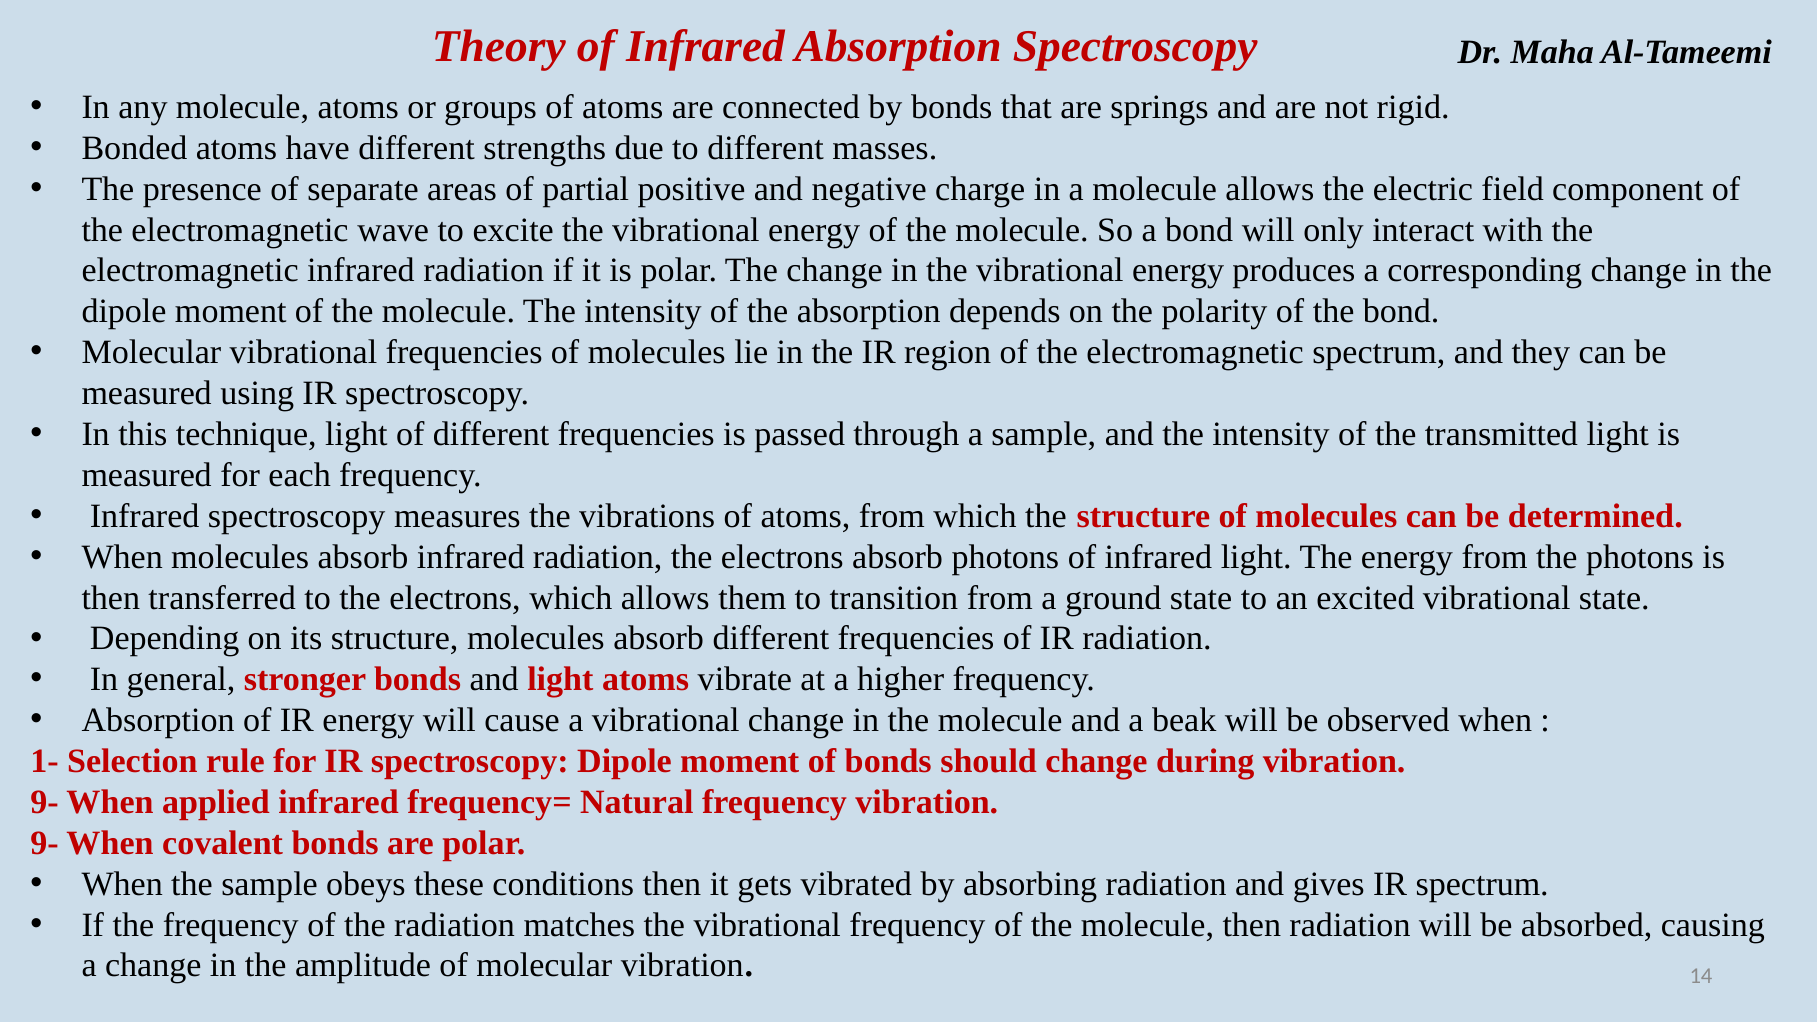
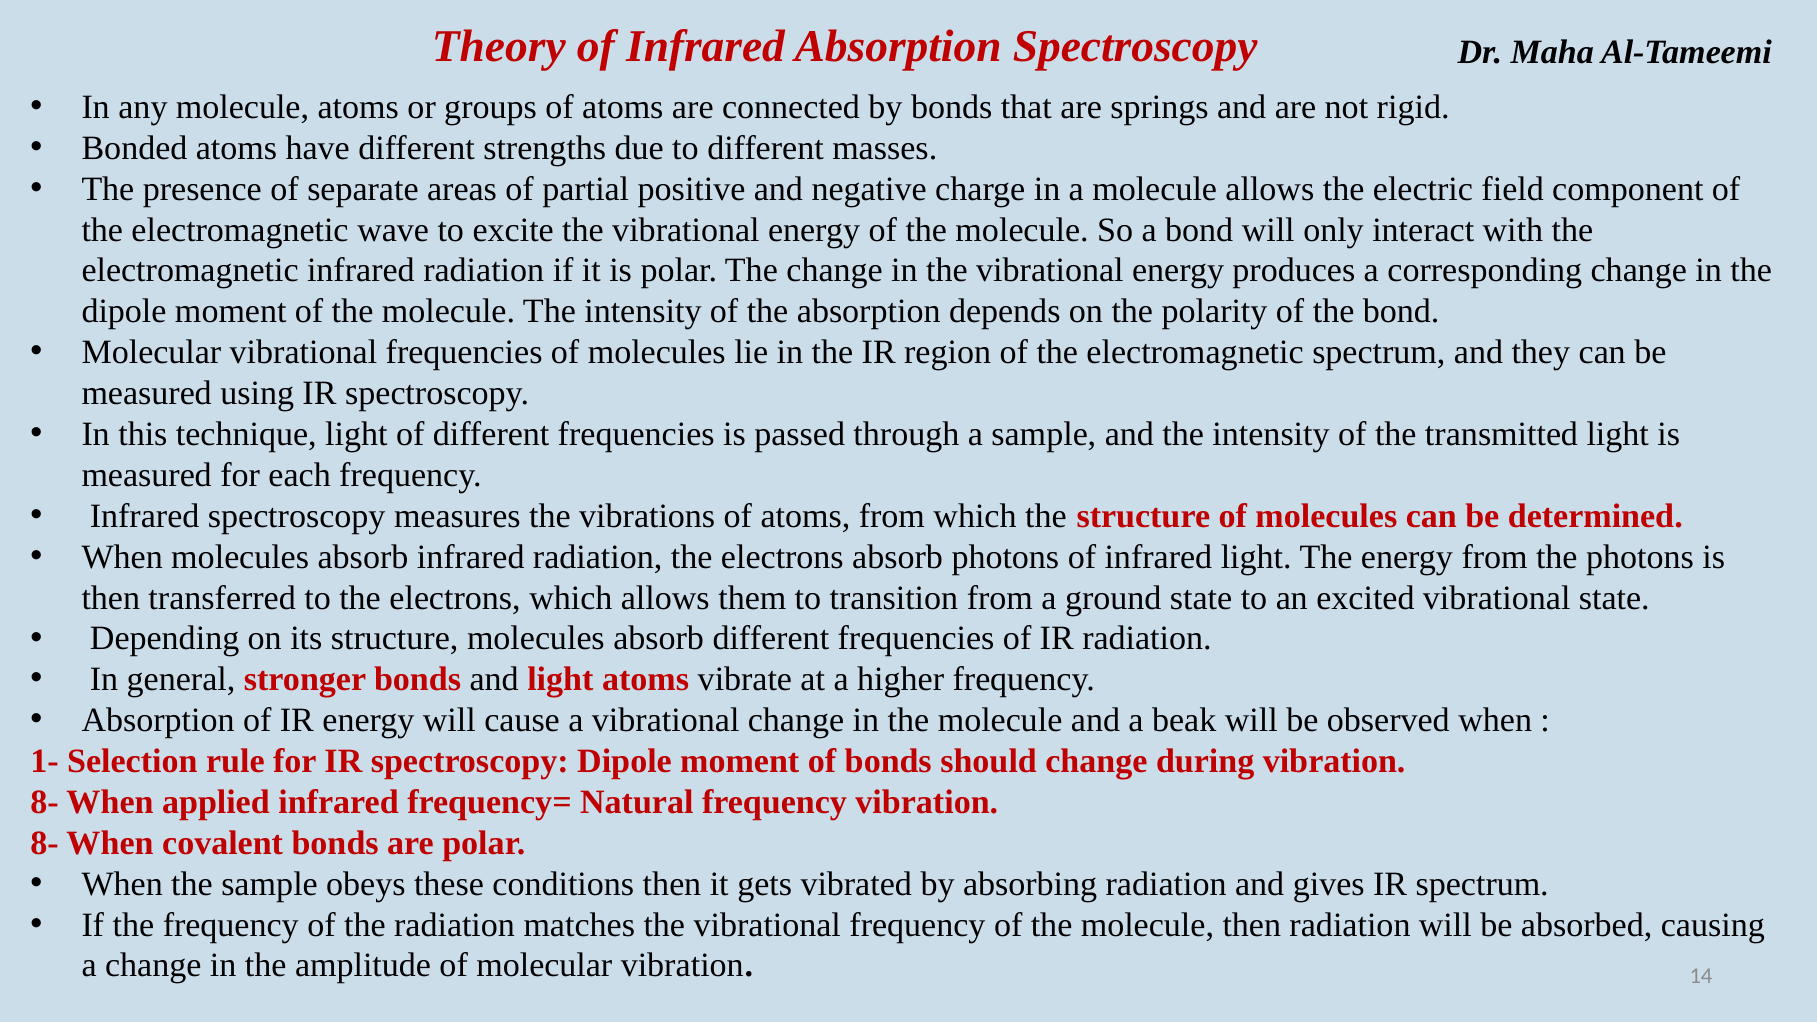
9-: 9- -> 8- (45, 802)
9-: 9- -> 8- (45, 843)
